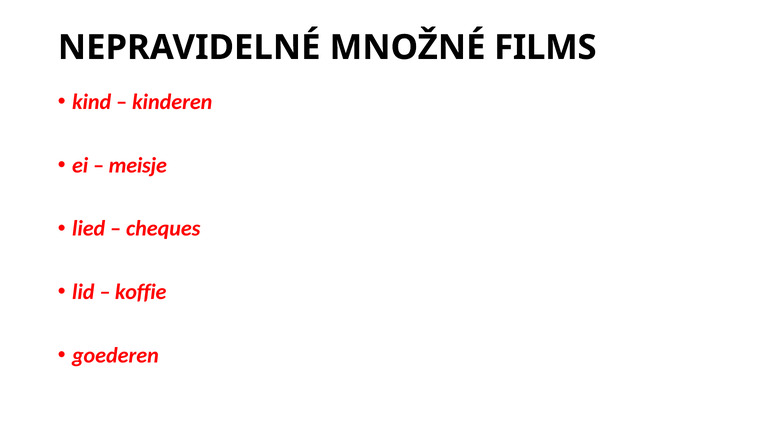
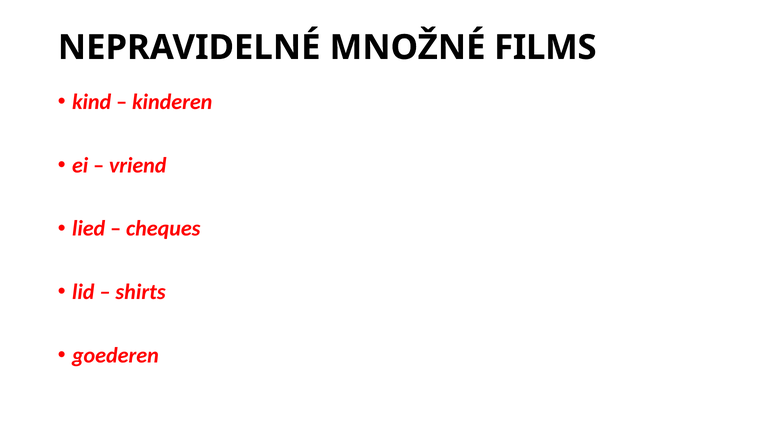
meisje: meisje -> vriend (138, 165)
koffie: koffie -> shirts (141, 292)
